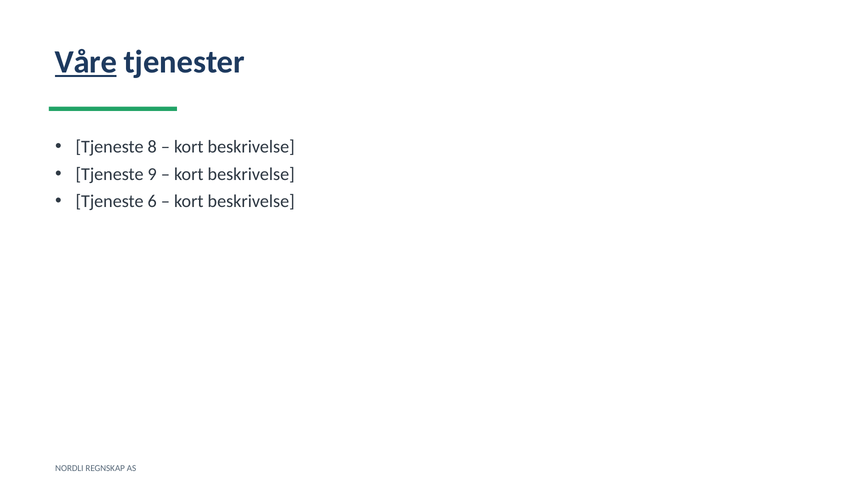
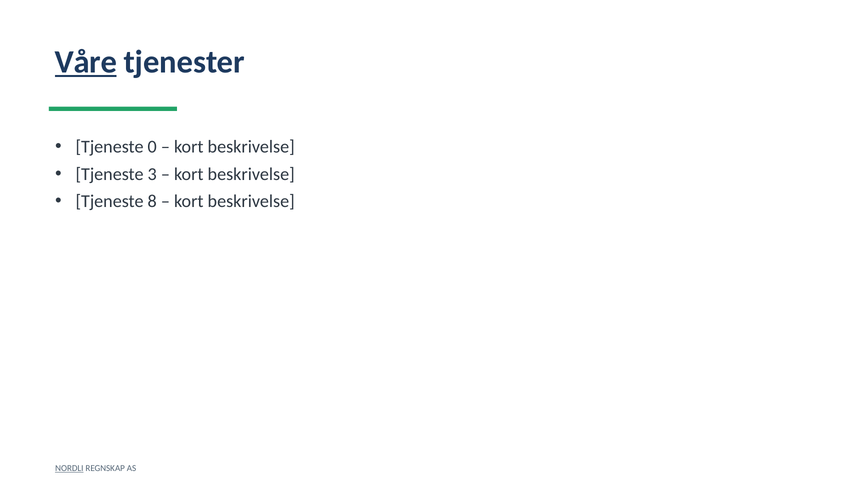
8: 8 -> 0 (152, 147)
9: 9 -> 3 (152, 174)
6: 6 -> 8 (152, 201)
NORDLI underline: none -> present (69, 468)
